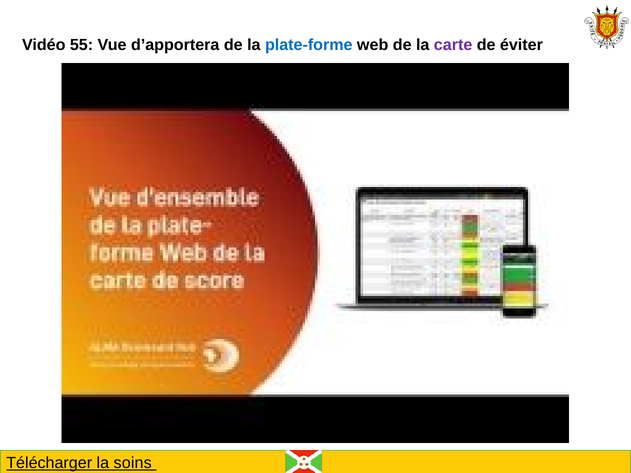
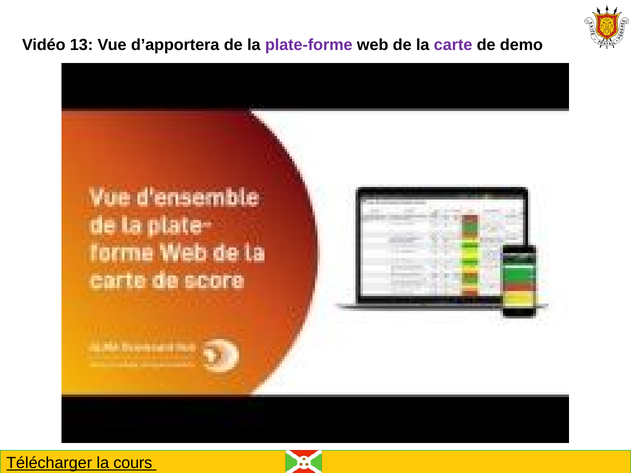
55: 55 -> 13 (82, 45)
plate-forme colour: blue -> purple (309, 45)
éviter: éviter -> demo (521, 45)
soins: soins -> cours (133, 463)
